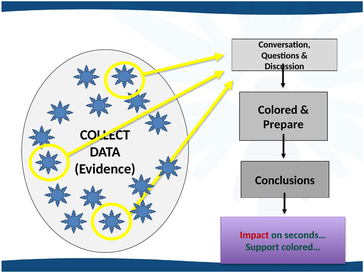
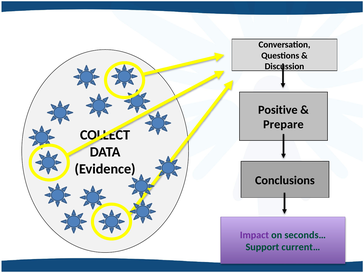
Colored: Colored -> Positive (278, 110)
Impact colour: red -> purple (254, 235)
colored…: colored… -> current… (301, 247)
